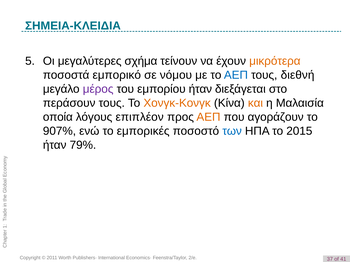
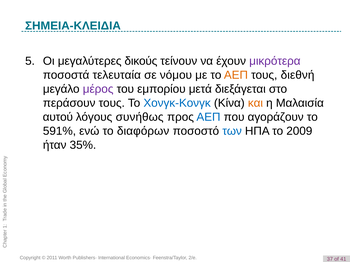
σχήμα: σχήμα -> δικούς (141, 61)
μικρότερα colour: orange -> purple (275, 61)
εμπορικό: εμπορικό -> τελευταία (117, 75)
ΑΕΠ colour: blue -> orange (236, 75)
εμπορίου ήταν: ήταν -> μετά (200, 89)
Χονγκ-Κονγκ colour: orange -> blue (177, 103)
οποία: οποία -> αυτού (58, 117)
επιπλέον: επιπλέον -> συνήθως (140, 117)
ΑΕΠ colour: orange -> blue (208, 117)
907%: 907% -> 591% (59, 131)
εμπορικές: εμπορικές -> διαφόρων (143, 131)
2015: 2015 -> 2009 (299, 131)
79%: 79% -> 35% (83, 145)
